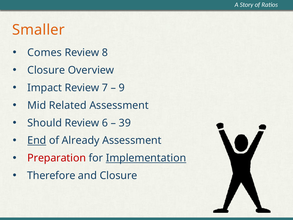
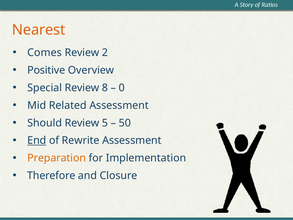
Smaller: Smaller -> Nearest (39, 30)
8: 8 -> 2 (105, 53)
Closure: Closure -> Positive (46, 70)
Impact: Impact -> Special (45, 88)
7: 7 -> 8 (105, 88)
9: 9 -> 0 (122, 88)
6: 6 -> 5 (105, 123)
39: 39 -> 50 (125, 123)
Already: Already -> Rewrite (81, 140)
Preparation colour: red -> orange (57, 158)
Implementation underline: present -> none (146, 158)
